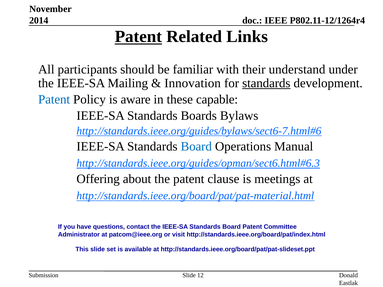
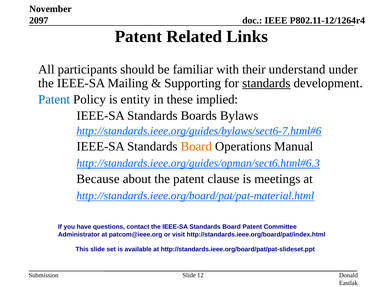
2014: 2014 -> 2097 (39, 20)
Patent underline: present -> none (138, 37)
Innovation: Innovation -> Supporting (193, 83)
aware: aware -> entity (135, 100)
capable: capable -> implied (217, 100)
Board colour: blue -> orange (196, 146)
Offering: Offering -> Because (98, 179)
